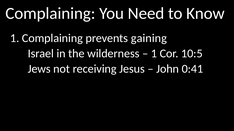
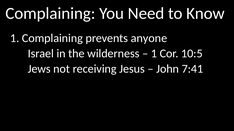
gaining: gaining -> anyone (149, 38)
0:41: 0:41 -> 7:41 (192, 69)
